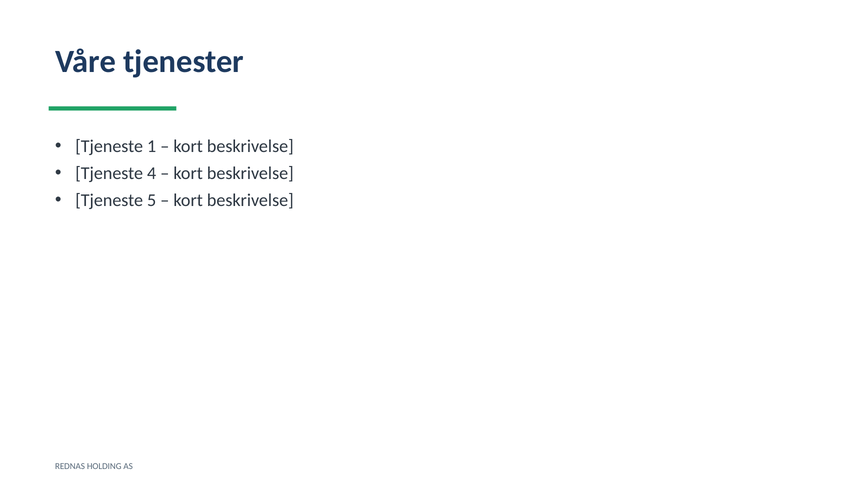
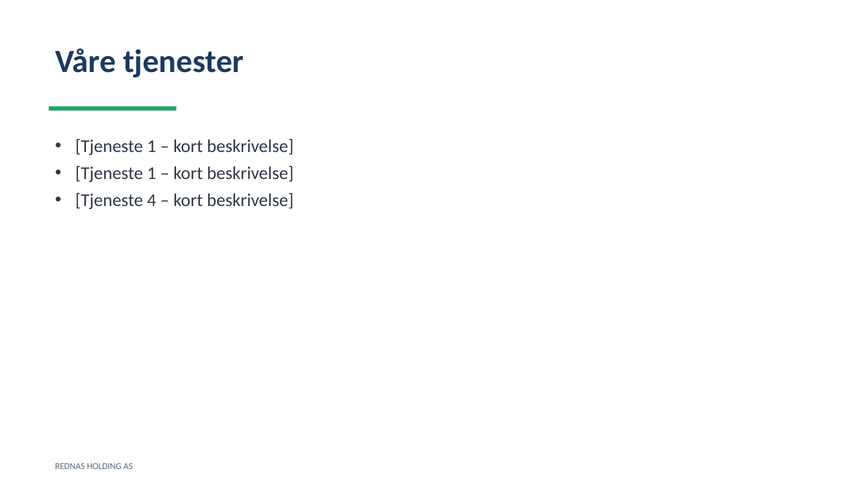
4: 4 -> 1 (152, 174)
5: 5 -> 4 (152, 201)
